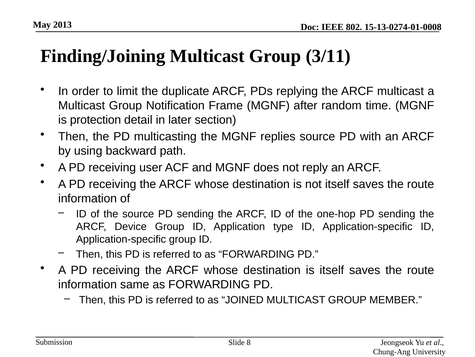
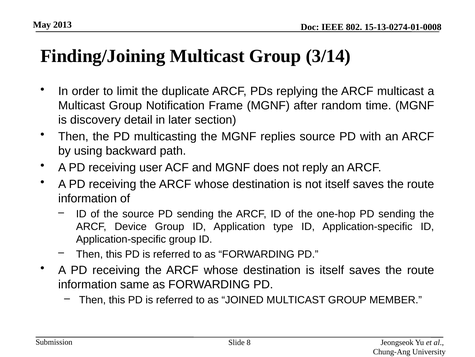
3/11: 3/11 -> 3/14 (328, 56)
protection: protection -> discovery (95, 120)
